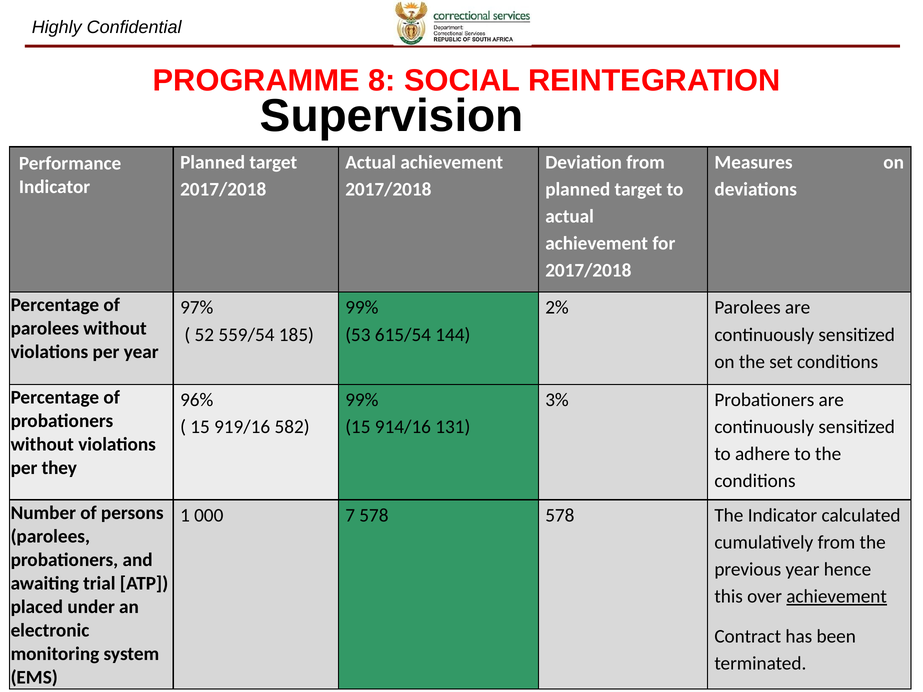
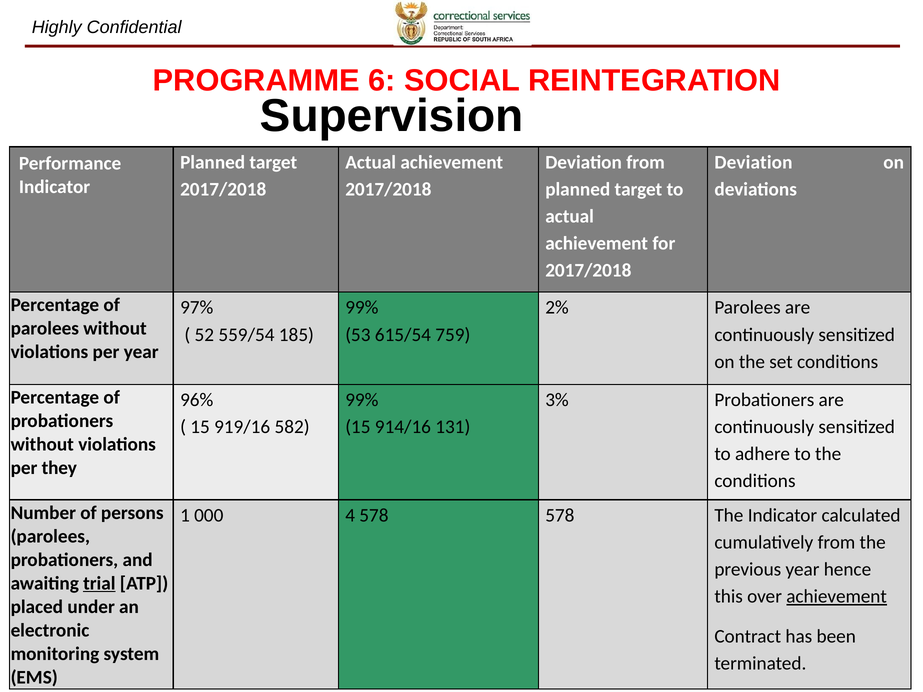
8: 8 -> 6 (382, 81)
Measures: Measures -> Deviation (753, 162)
144: 144 -> 759 (453, 335)
7: 7 -> 4 (350, 515)
trial underline: none -> present (99, 584)
